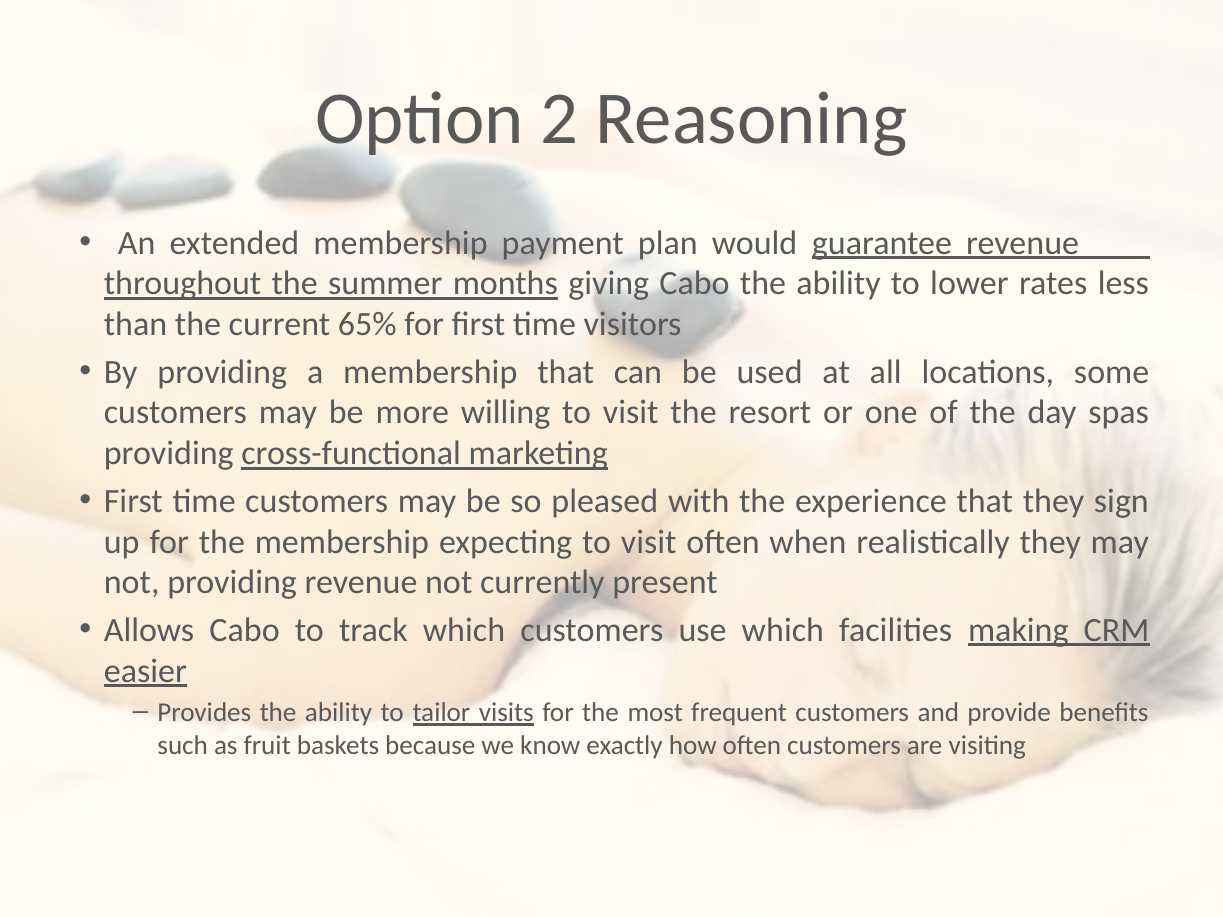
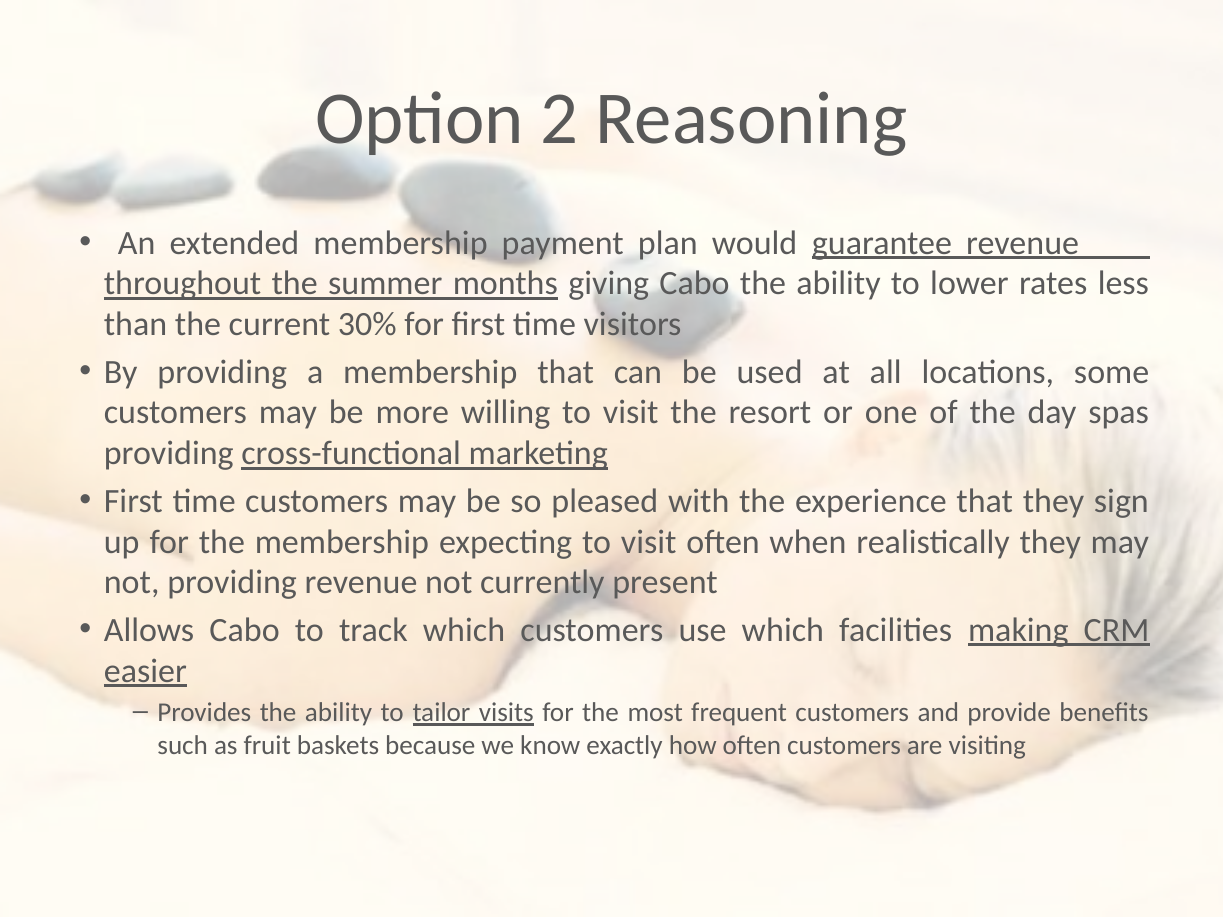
65%: 65% -> 30% (367, 324)
